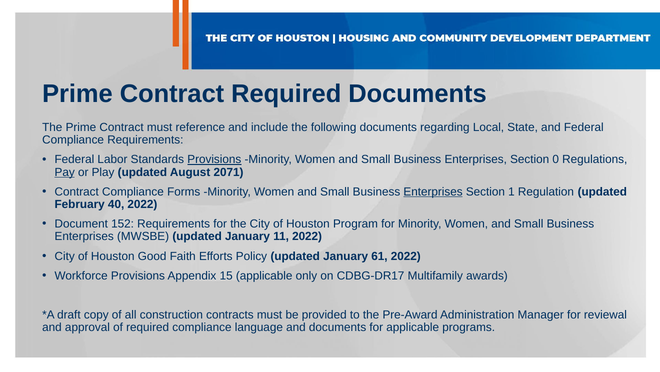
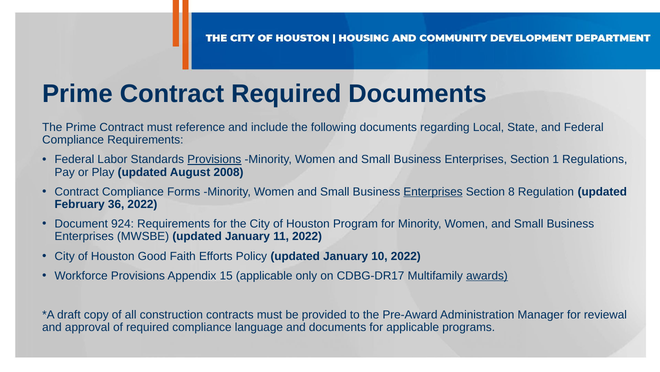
0: 0 -> 1 (556, 159)
Pay underline: present -> none (65, 172)
2071: 2071 -> 2008 (229, 172)
1: 1 -> 8 (511, 191)
40: 40 -> 36 (116, 204)
152: 152 -> 924 (123, 223)
61: 61 -> 10 (379, 256)
awards underline: none -> present (487, 275)
